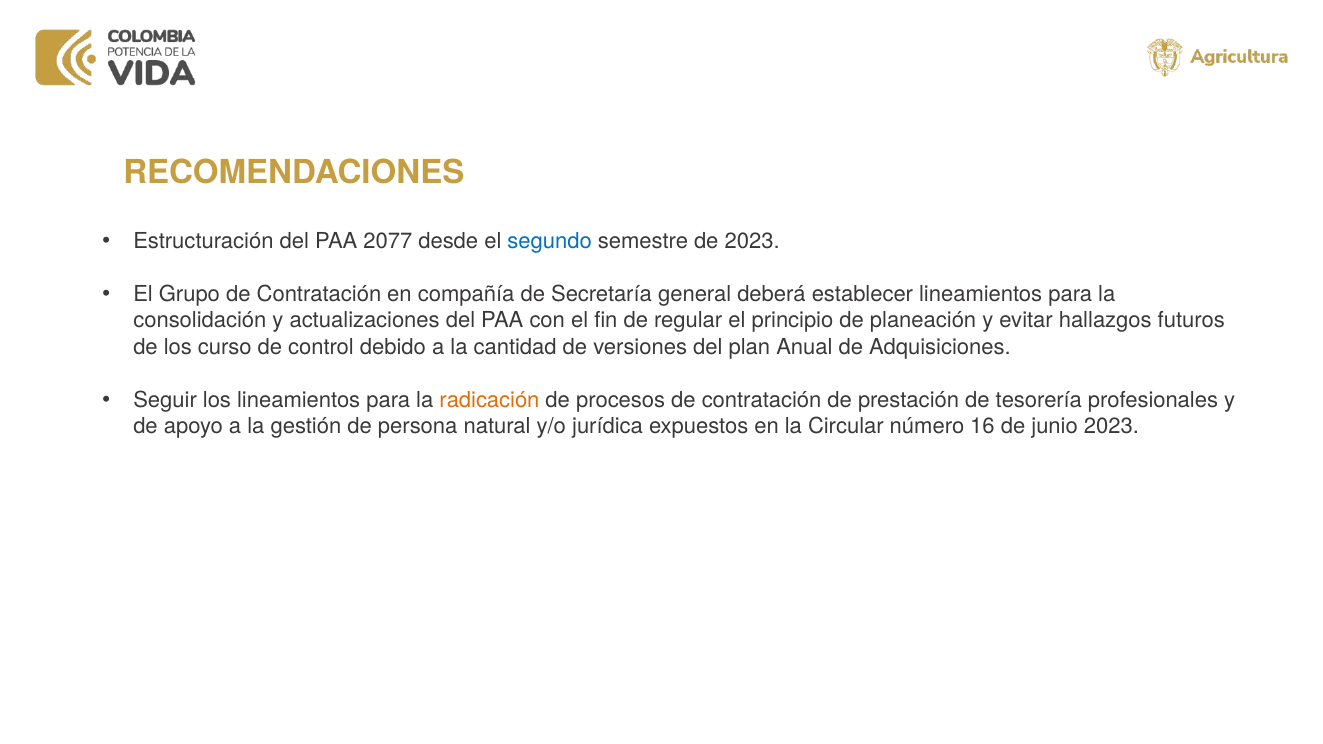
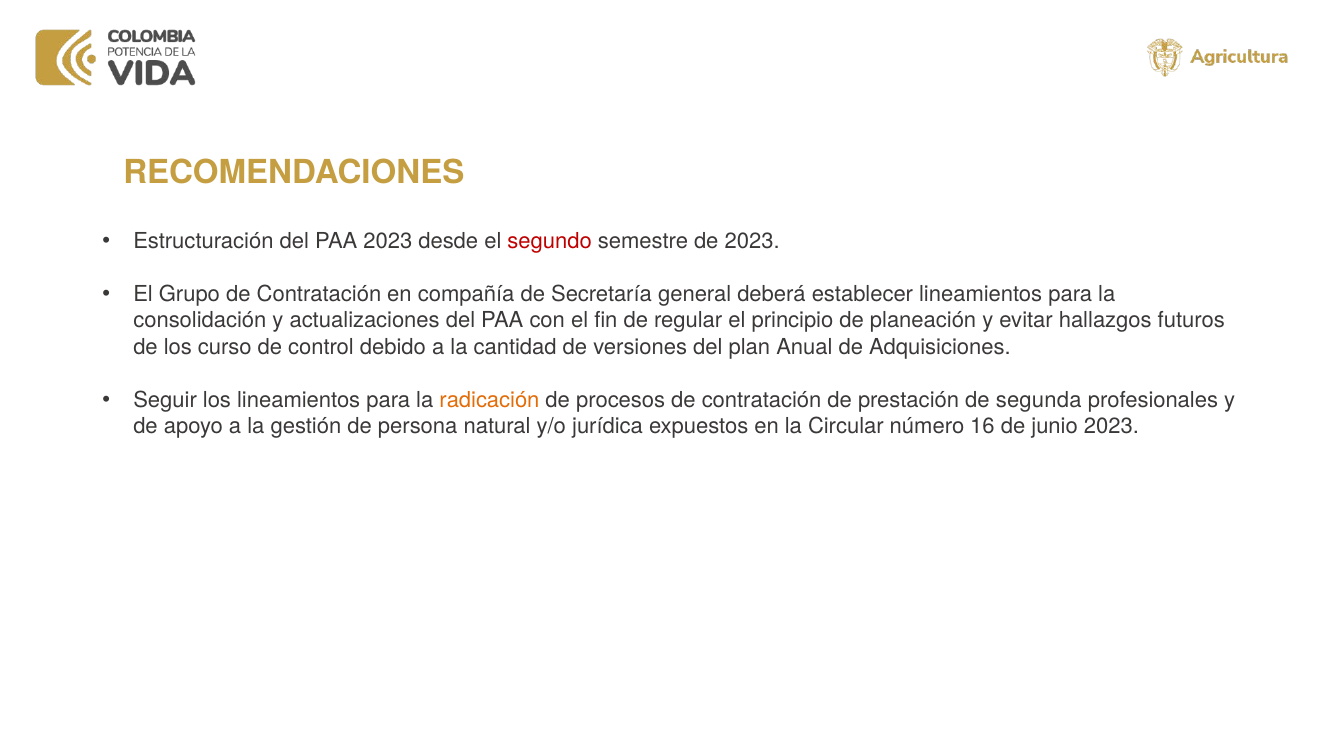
PAA 2077: 2077 -> 2023 (388, 241)
segundo colour: blue -> red (550, 241)
tesorería: tesorería -> segunda (1039, 400)
